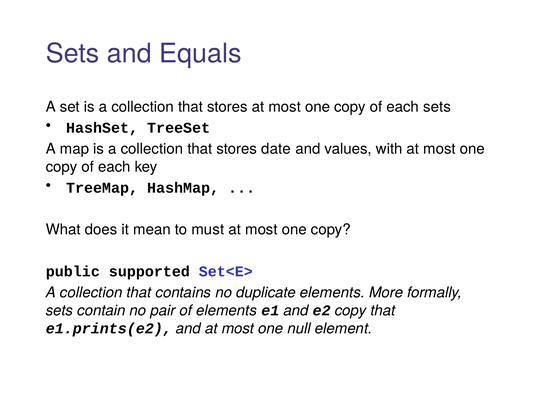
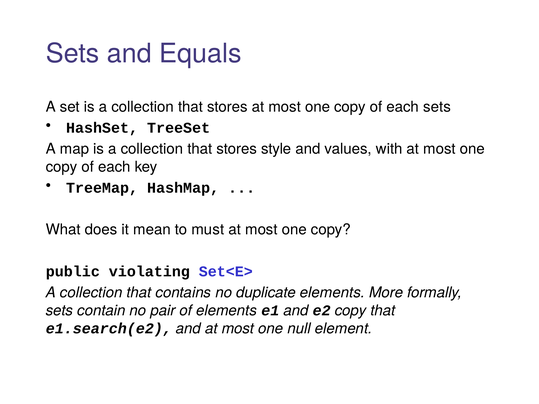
date: date -> style (276, 149)
supported: supported -> violating (149, 272)
e1.prints(e2: e1.prints(e2 -> e1.search(e2 (109, 329)
